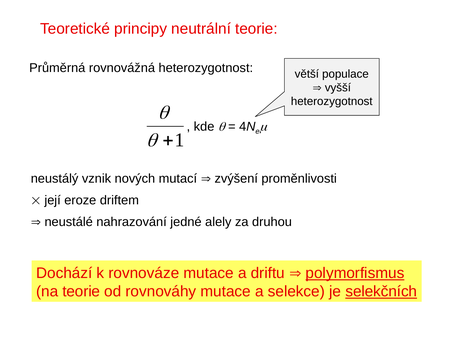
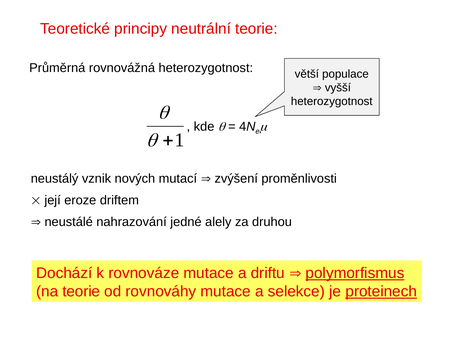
selekčních: selekčních -> proteinech (381, 291)
